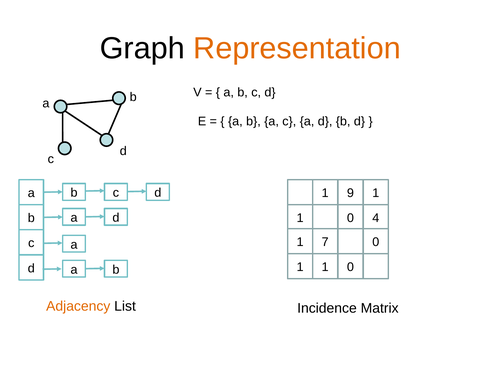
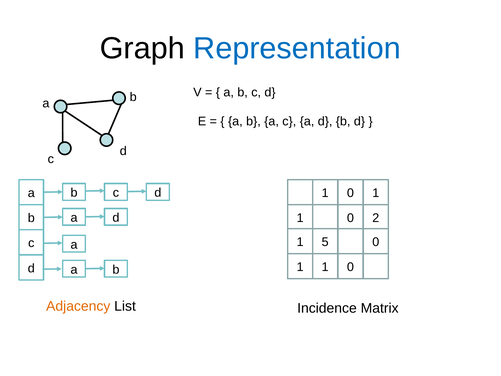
Representation colour: orange -> blue (297, 48)
9: 9 -> 0 (350, 193)
4: 4 -> 2 (376, 218)
7: 7 -> 5 (325, 242)
